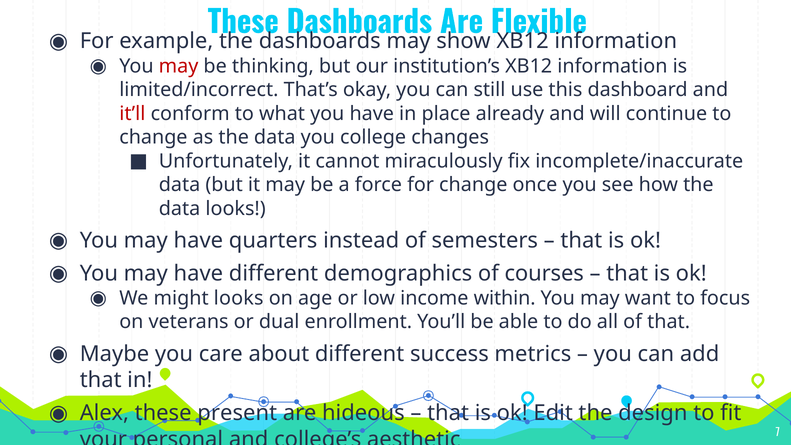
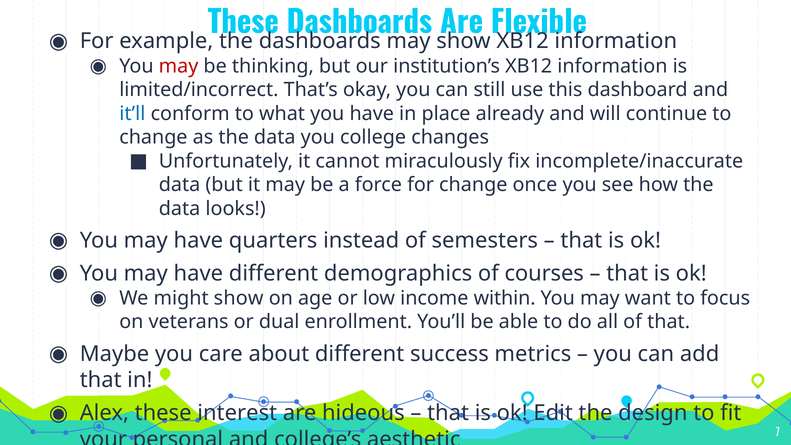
it’ll colour: red -> blue (132, 114)
might looks: looks -> show (239, 298)
present: present -> interest (237, 413)
